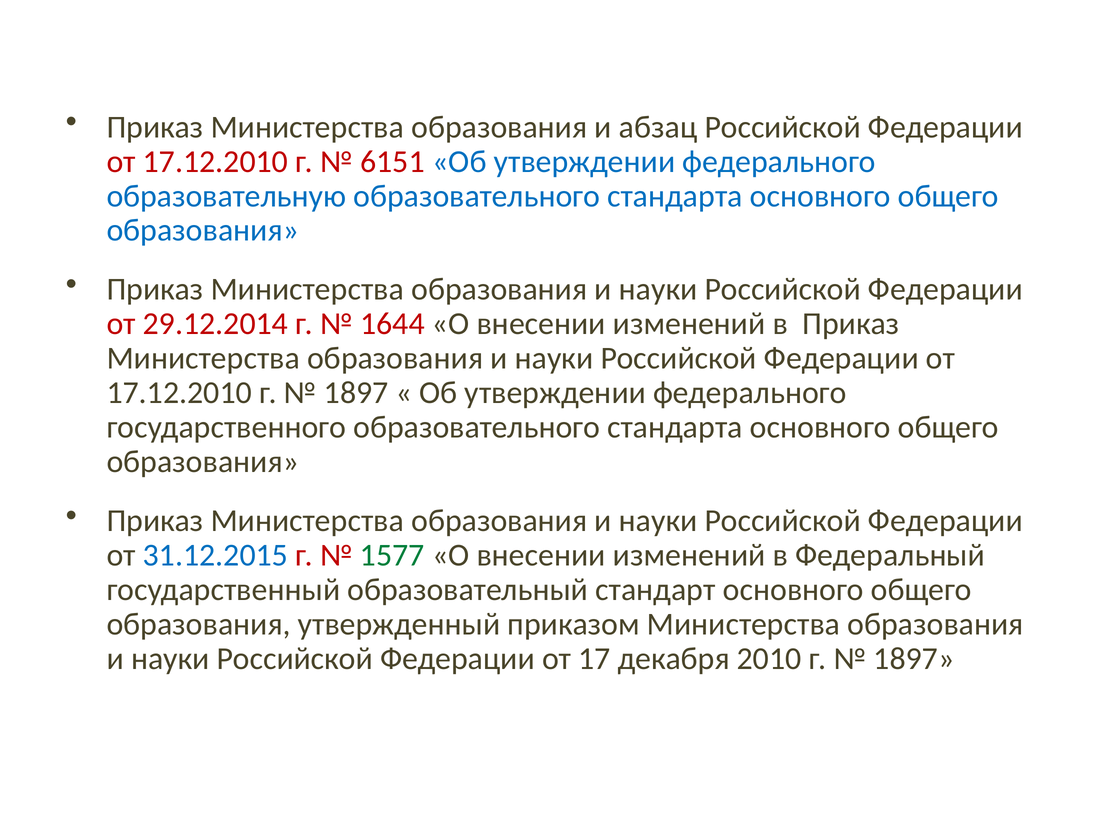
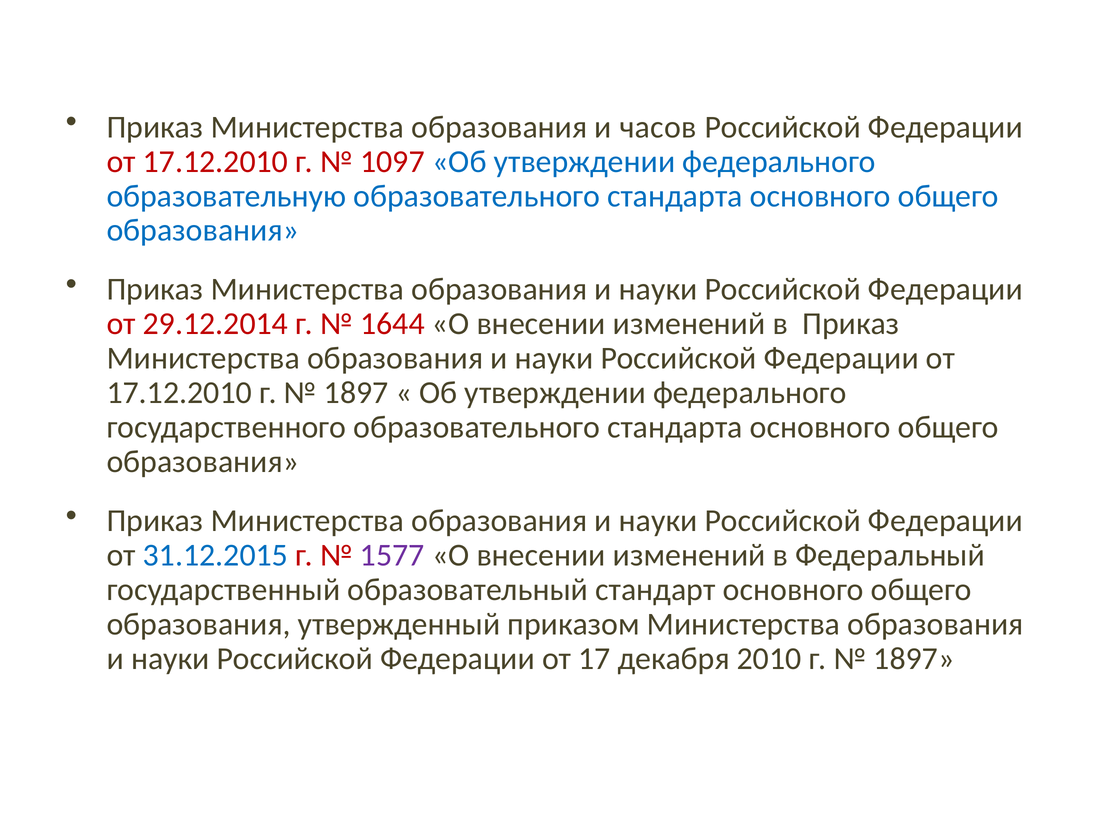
абзац: абзац -> часов (658, 127)
6151: 6151 -> 1097 (392, 161)
1577 colour: green -> purple (392, 555)
